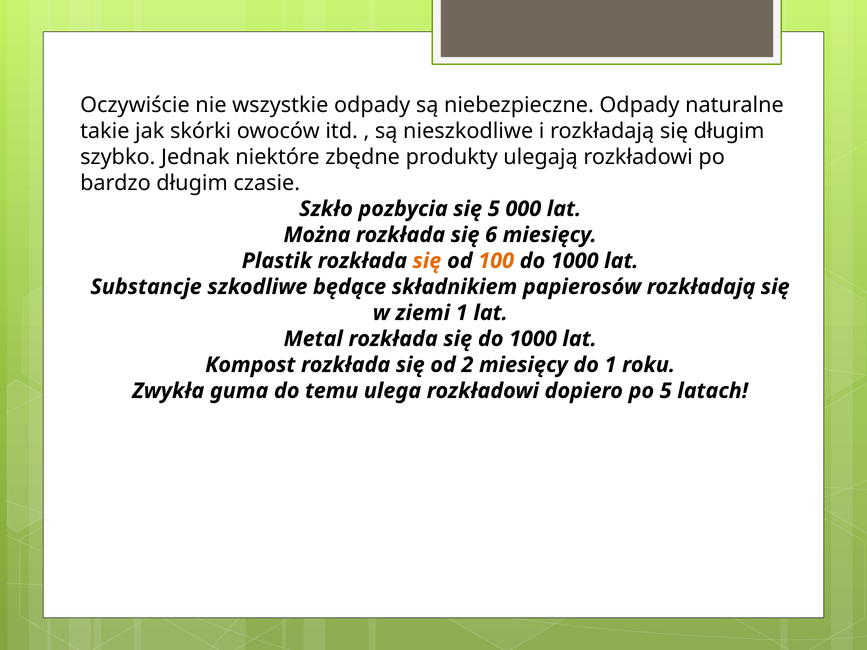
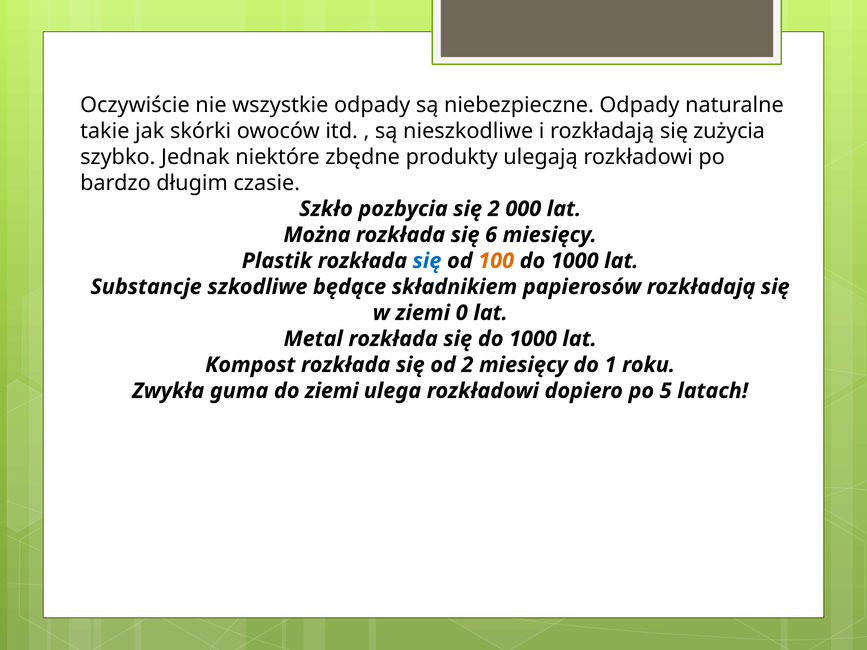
się długim: długim -> zużycia (729, 131)
się 5: 5 -> 2 (494, 209)
się colour: orange -> blue (427, 261)
ziemi 1: 1 -> 0 (462, 313)
do temu: temu -> ziemi (332, 391)
